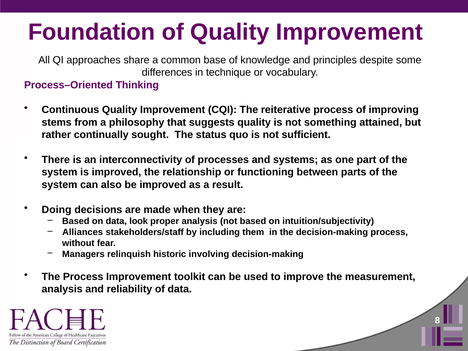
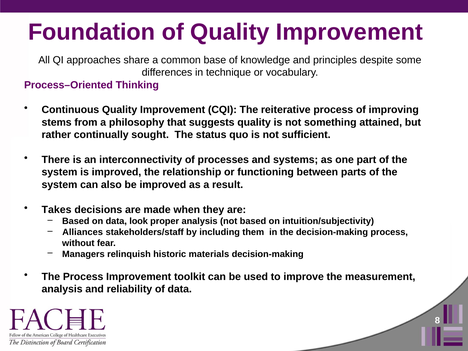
Doing: Doing -> Takes (57, 210)
involving: involving -> materials (209, 254)
